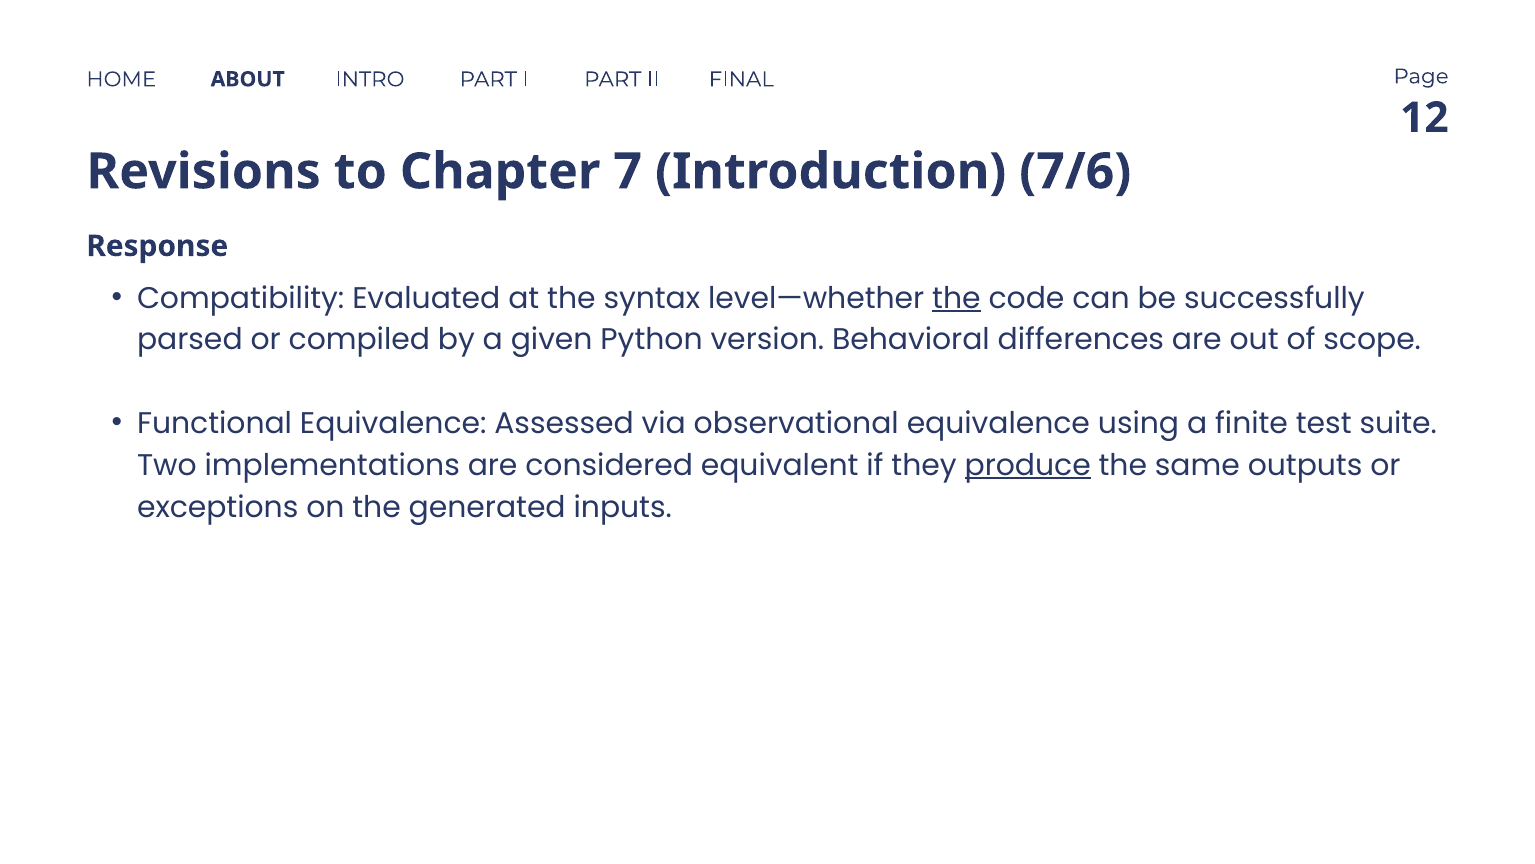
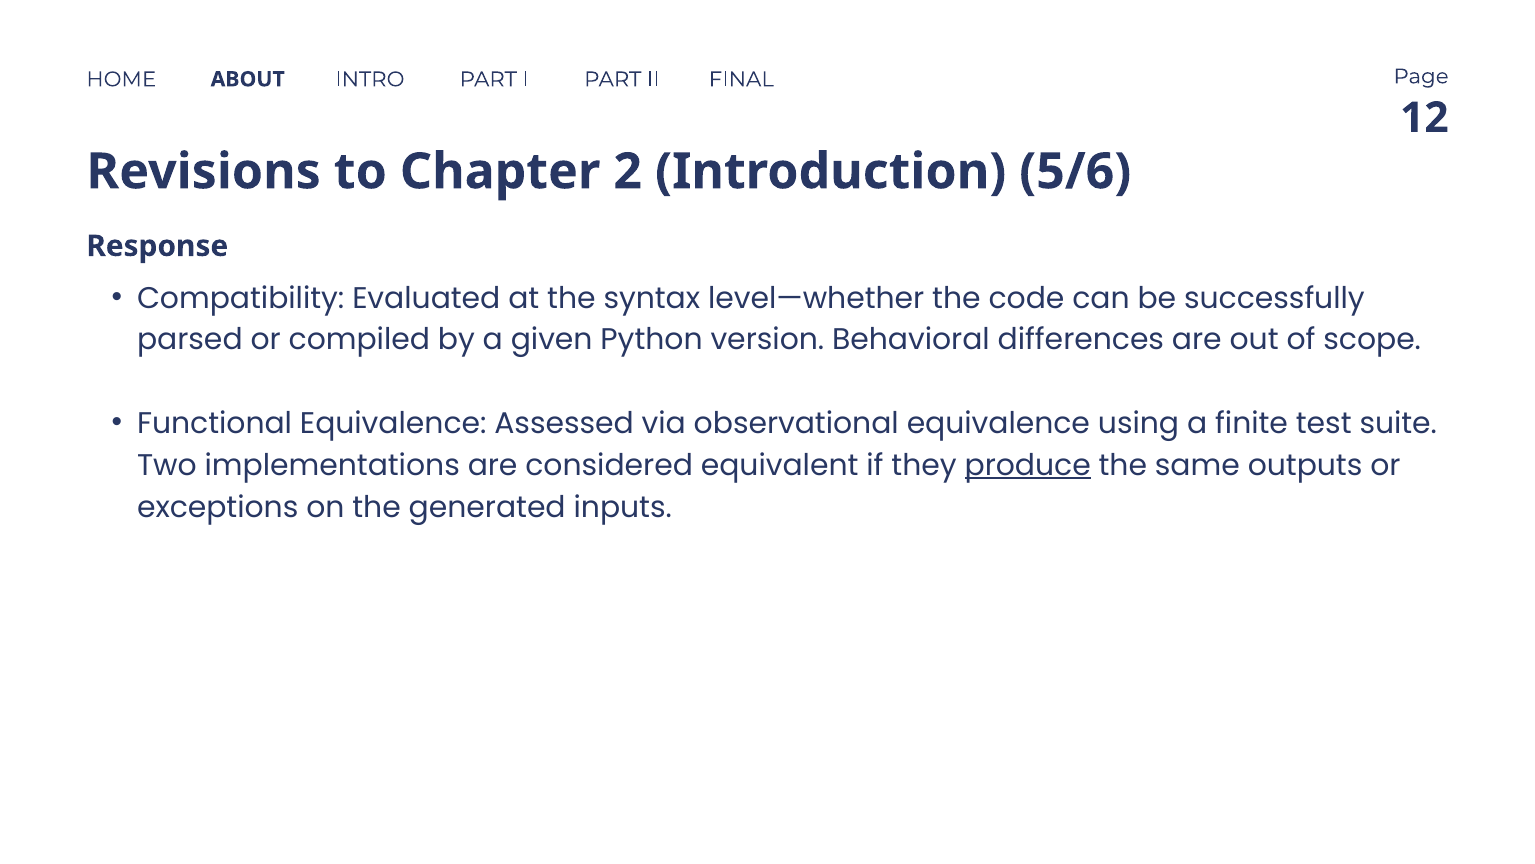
7: 7 -> 2 (628, 172)
7/6: 7/6 -> 5/6 (1075, 172)
the underline: present -> none (956, 298)
